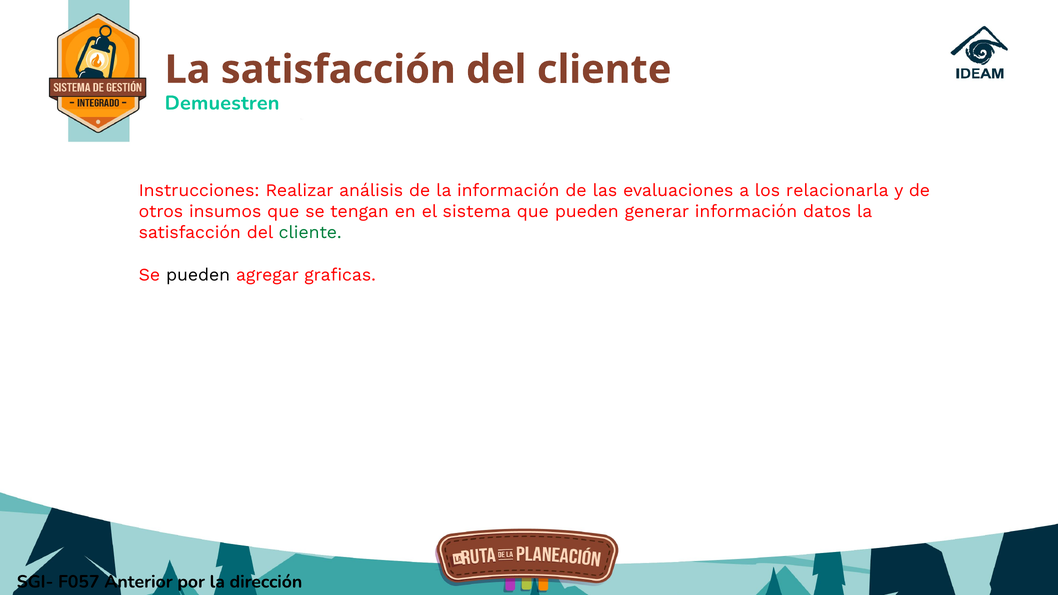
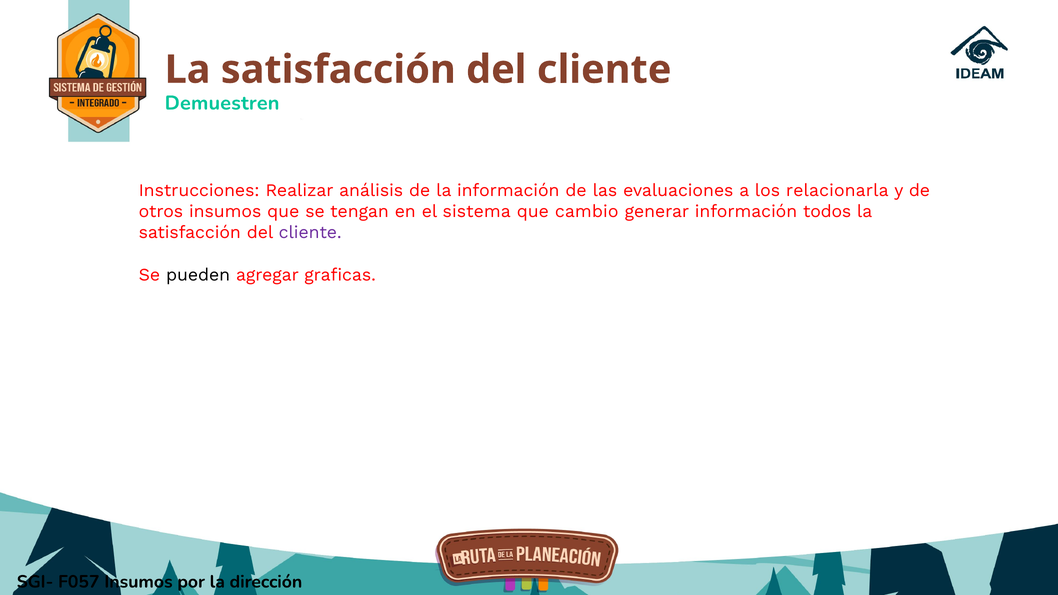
que pueden: pueden -> cambio (587, 211)
datos: datos -> todos (827, 211)
cliente colour: green -> purple (310, 233)
F057 Anterior: Anterior -> Insumos (138, 582)
